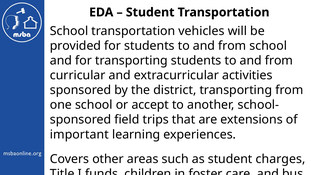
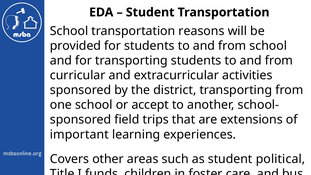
vehicles: vehicles -> reasons (201, 31)
charges: charges -> political (280, 159)
